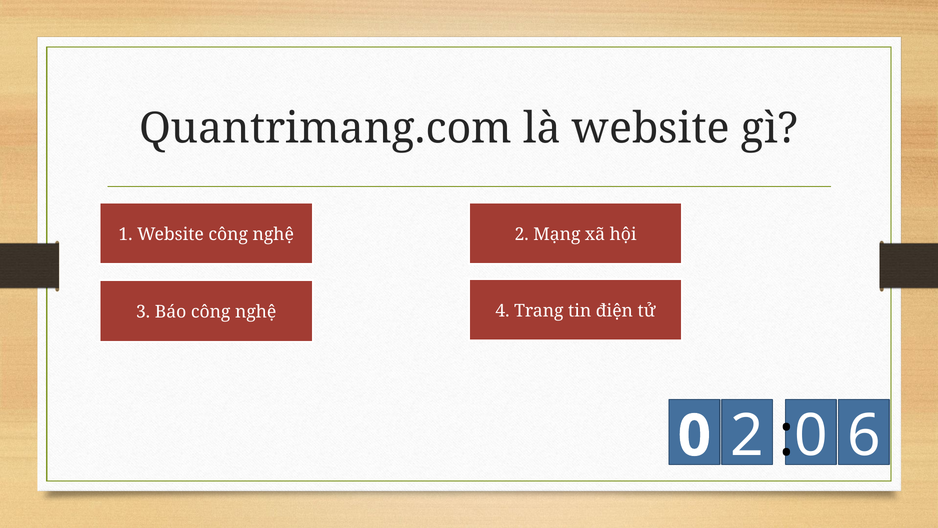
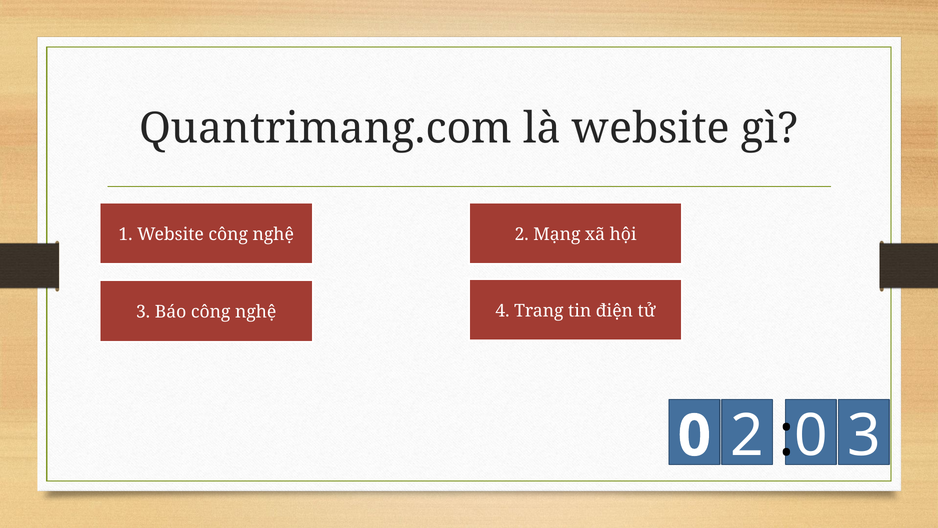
2 6: 6 -> 3 (864, 436)
